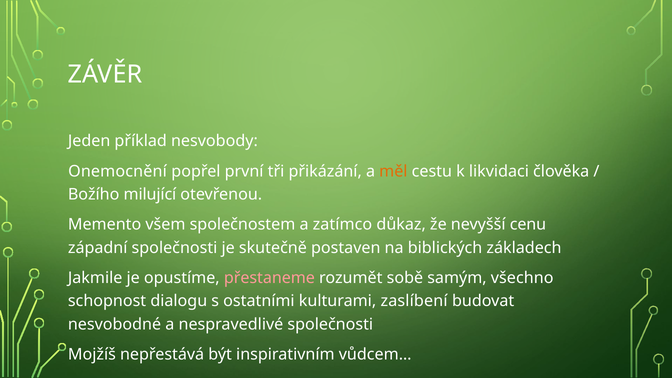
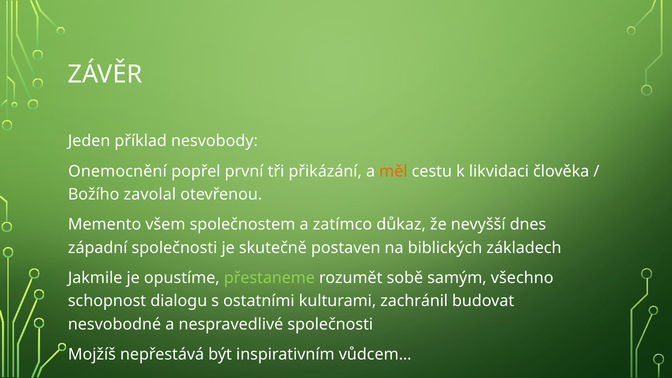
milující: milující -> zavolal (150, 194)
cenu: cenu -> dnes (528, 225)
přestaneme colour: pink -> light green (269, 278)
zaslíbení: zaslíbení -> zachránil (414, 301)
